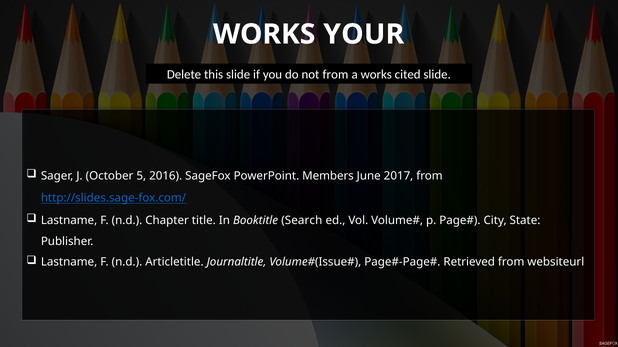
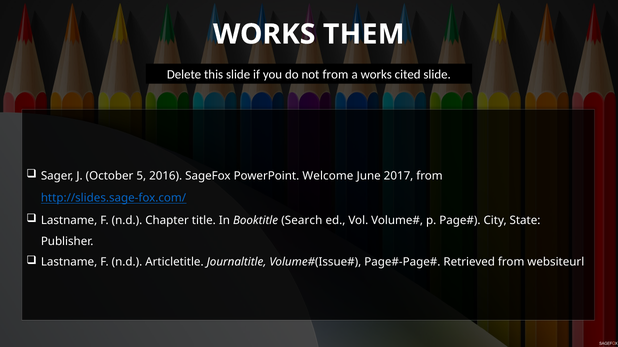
YOUR: YOUR -> THEM (364, 34)
Members: Members -> Welcome (328, 176)
